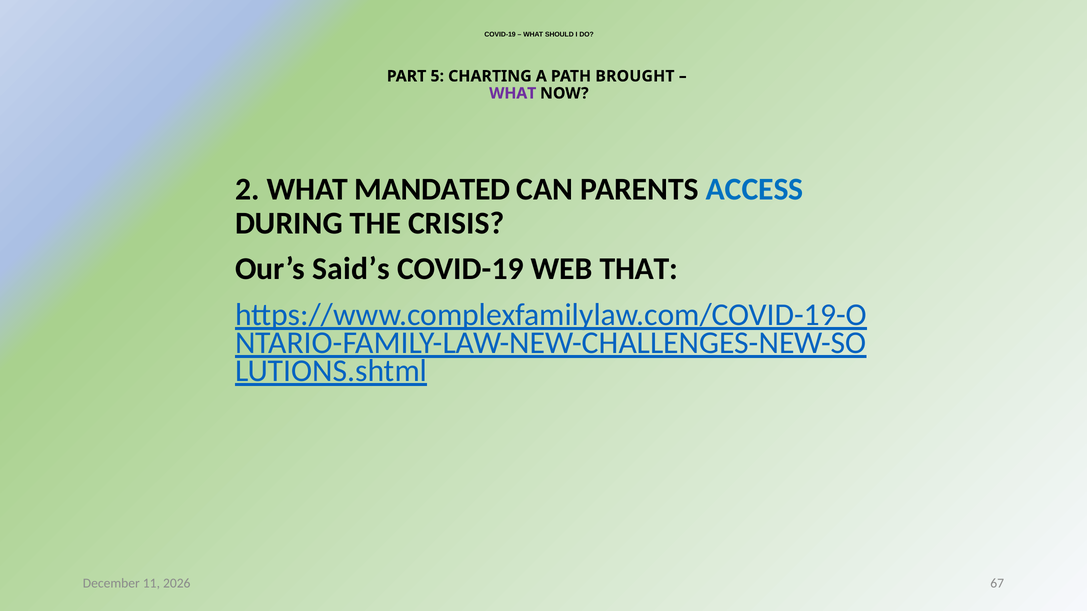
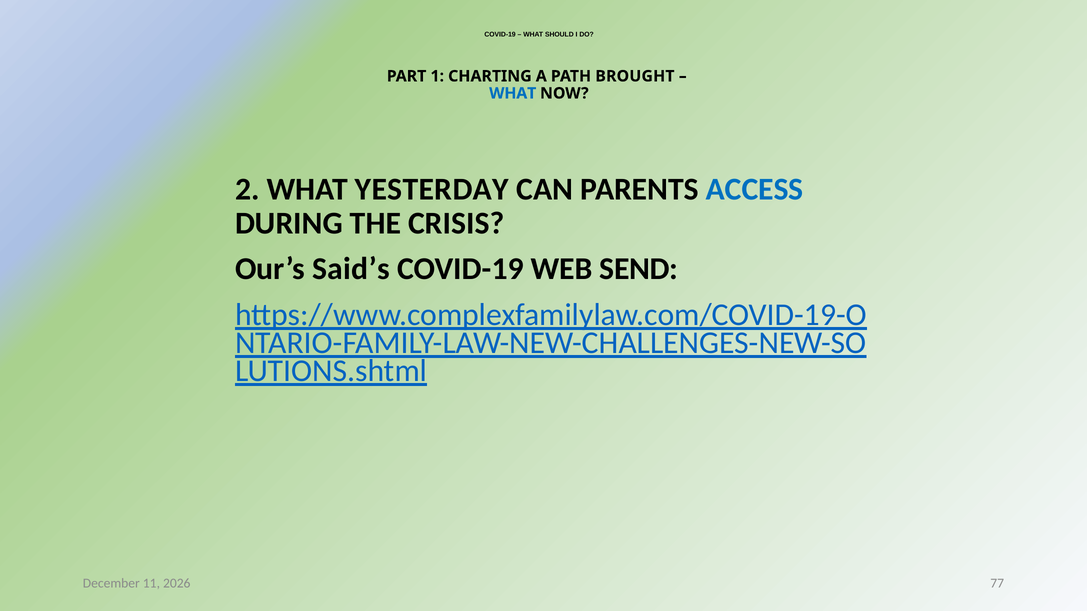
5: 5 -> 1 (437, 76)
WHAT colour: purple -> blue (513, 93)
MANDATED: MANDATED -> YESTERDAY (432, 189)
THAT: THAT -> SEND (639, 269)
67: 67 -> 77 (997, 584)
